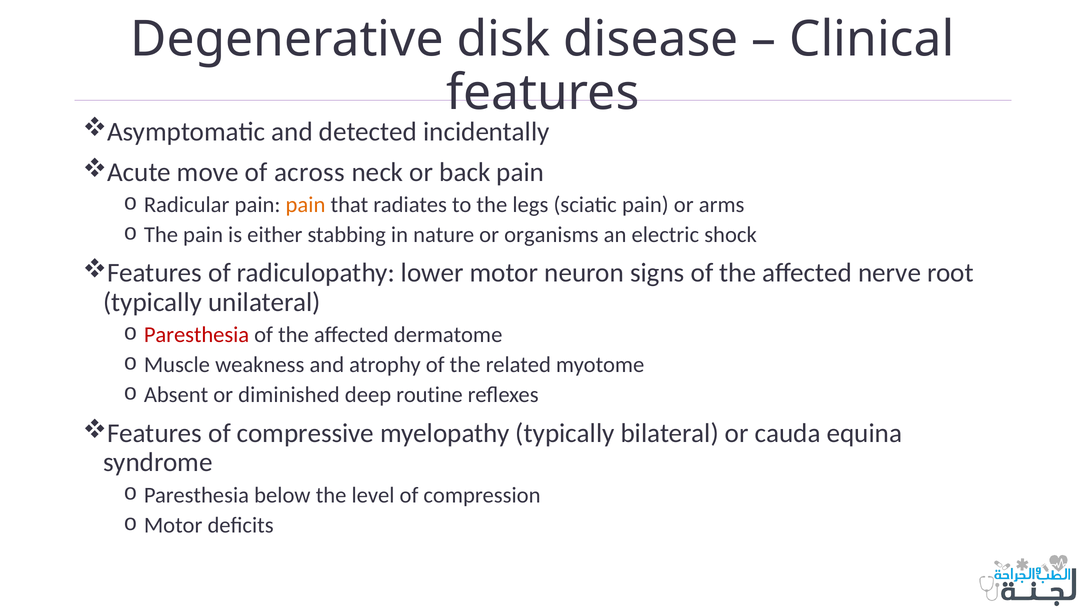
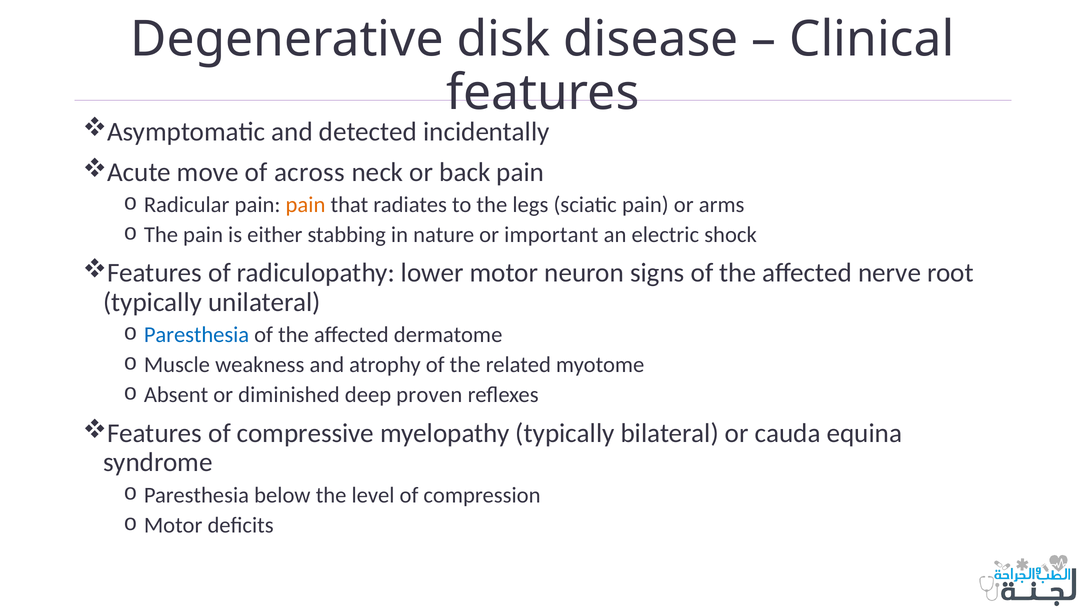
organisms: organisms -> important (551, 235)
Paresthesia colour: red -> blue (197, 335)
routine: routine -> proven (429, 395)
